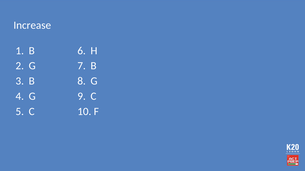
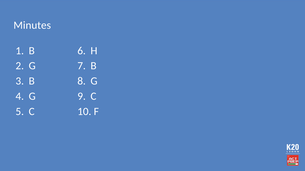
Increase: Increase -> Minutes (32, 25)
